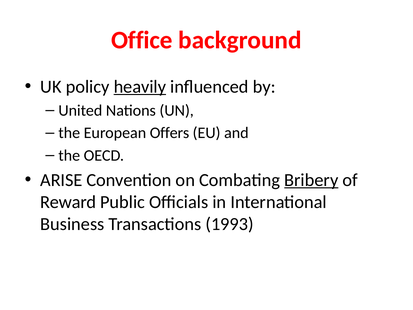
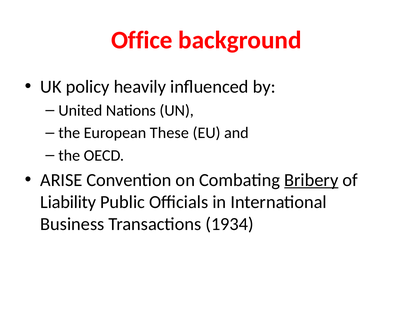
heavily underline: present -> none (140, 87)
Offers: Offers -> These (169, 133)
Reward: Reward -> Liability (68, 202)
1993: 1993 -> 1934 (230, 224)
